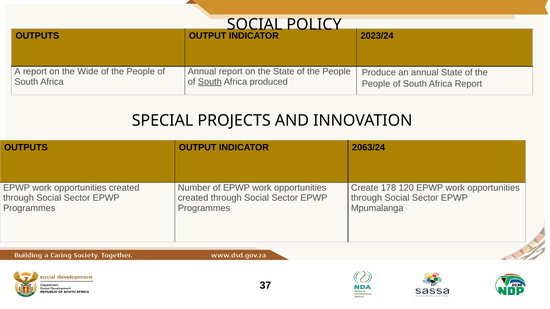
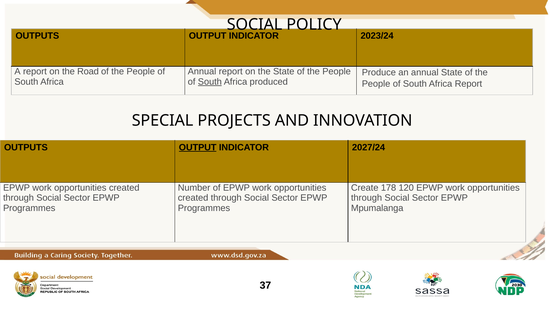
Wide: Wide -> Road (88, 72)
OUTPUT underline: none -> present (198, 148)
2063/24: 2063/24 -> 2027/24 (369, 148)
